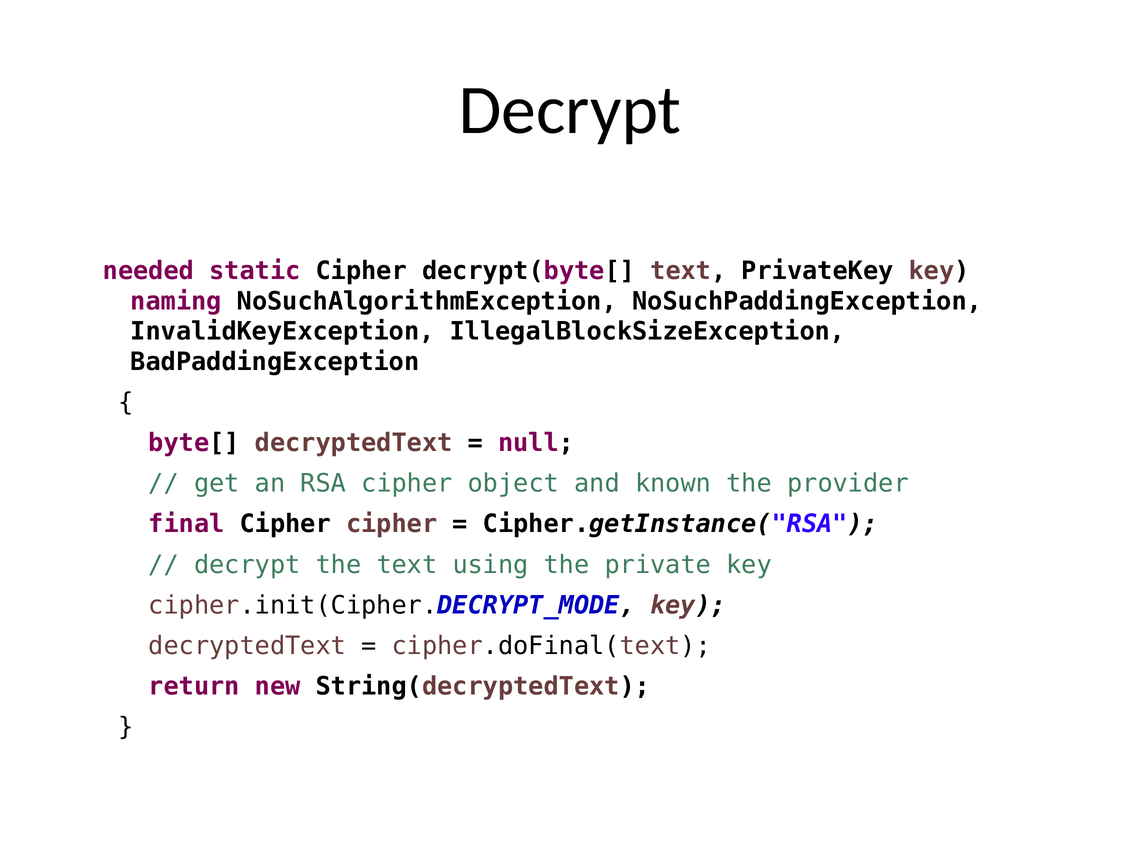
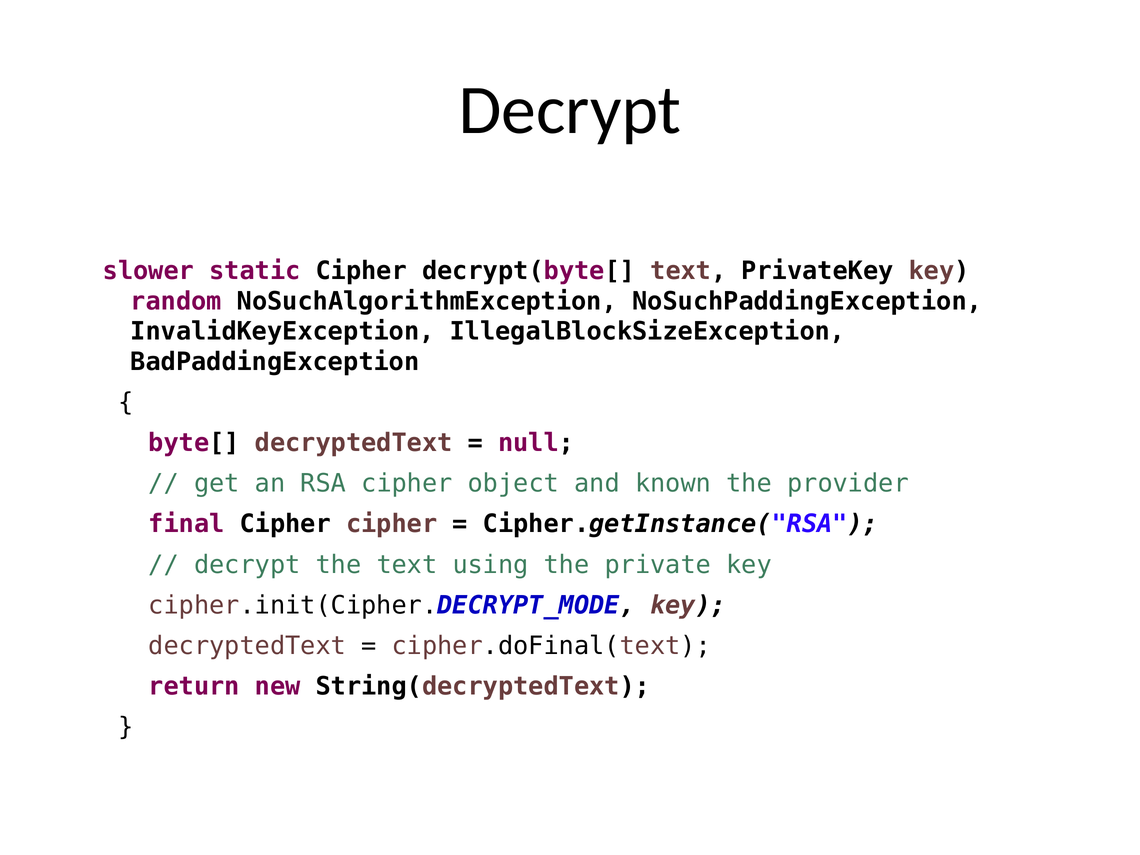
needed: needed -> slower (148, 271)
naming: naming -> random (176, 301)
